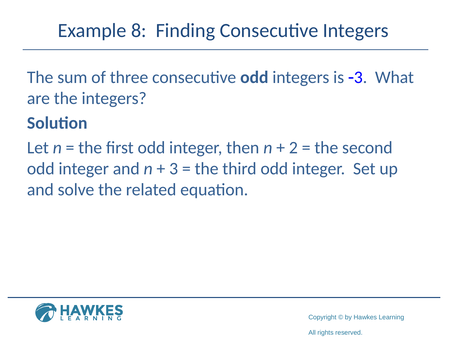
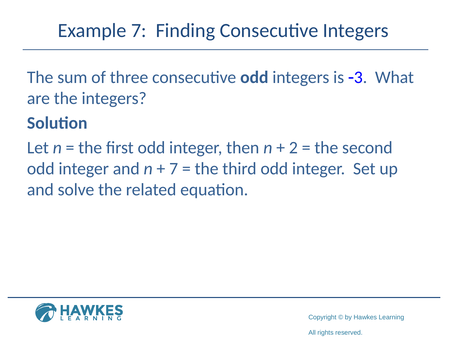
Example 8: 8 -> 7 (139, 30)
3: 3 -> 7 (174, 168)
